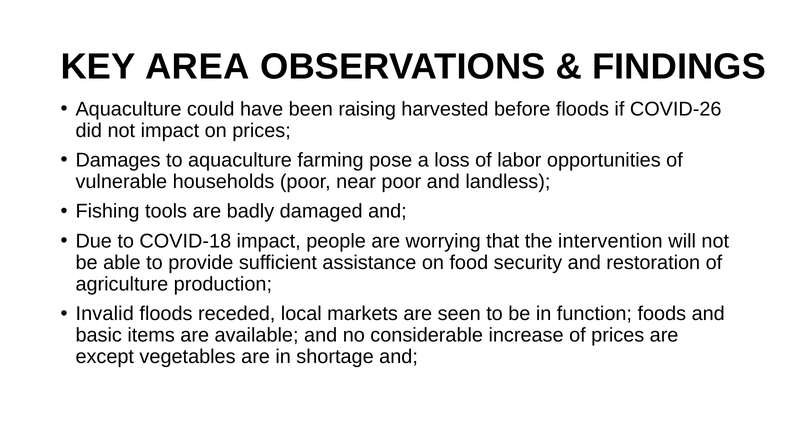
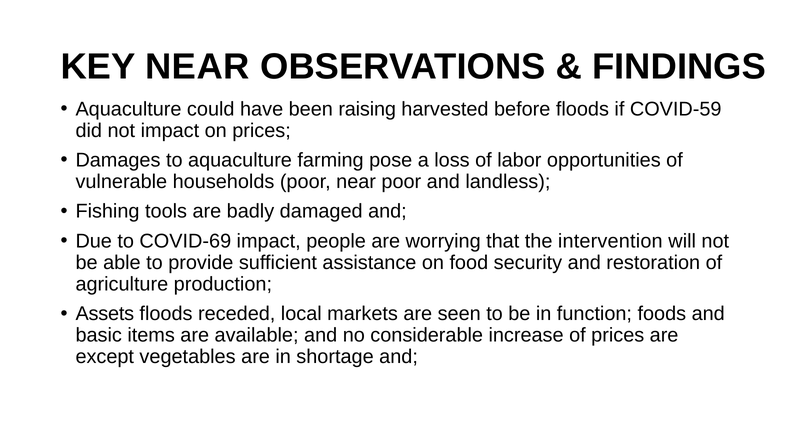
KEY AREA: AREA -> NEAR (197, 67)
COVID-26: COVID-26 -> COVID-59 (676, 109)
COVID-18: COVID-18 -> COVID-69 (185, 241)
Invalid: Invalid -> Assets (105, 314)
